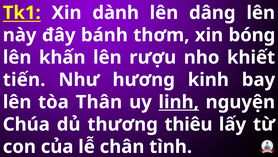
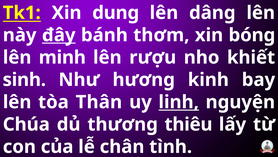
dành: dành -> dung (116, 13)
đây underline: none -> present (59, 35)
khấn: khấn -> minh (62, 57)
tiến: tiến -> sinh (24, 79)
